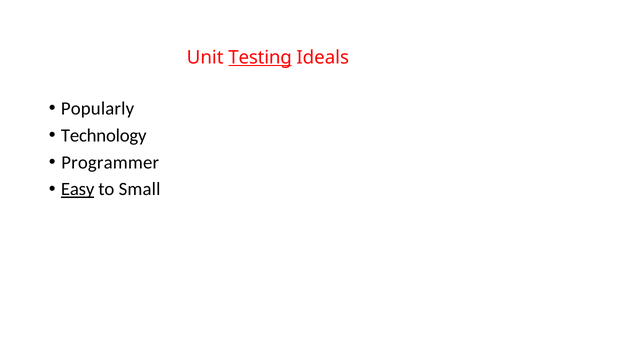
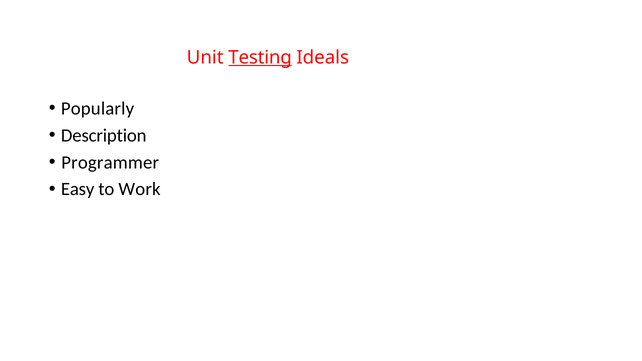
Technology: Technology -> Description (104, 135)
Easy underline: present -> none (78, 189)
Small: Small -> Work (140, 189)
